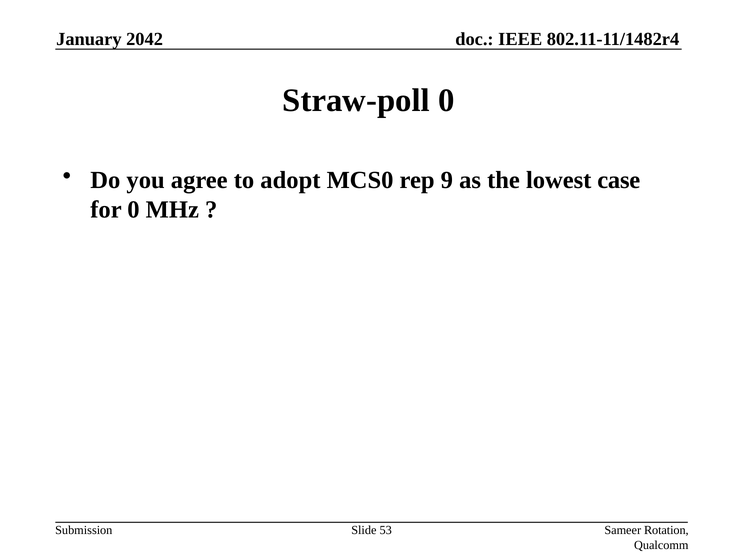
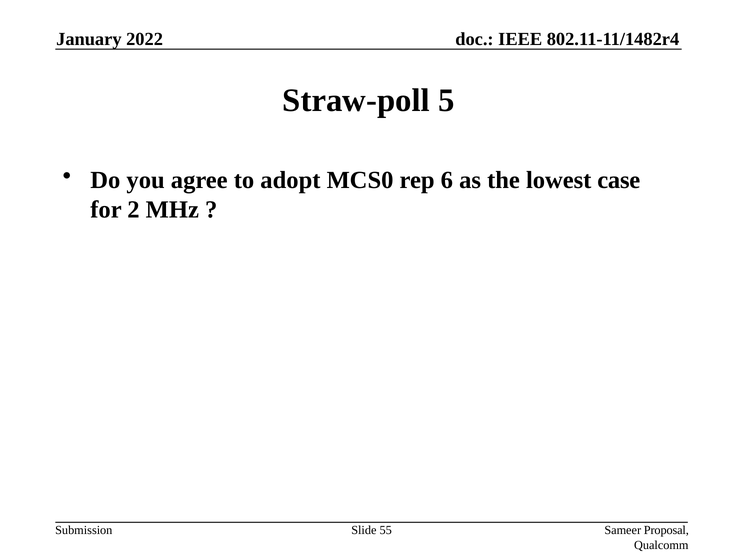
2042: 2042 -> 2022 (145, 39)
Straw-poll 0: 0 -> 5 (446, 101)
9: 9 -> 6 (447, 180)
for 0: 0 -> 2 (133, 209)
53: 53 -> 55 (386, 530)
Rotation: Rotation -> Proposal (666, 530)
